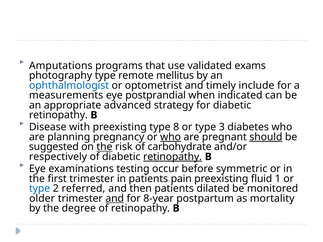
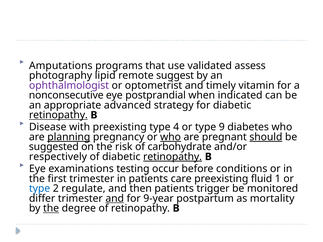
exams: exams -> assess (250, 66)
photography type: type -> lipid (105, 76)
mellitus: mellitus -> suggest (175, 76)
ophthalmologist colour: blue -> purple (69, 85)
include: include -> vitamin (257, 85)
measurements: measurements -> nonconsecutive (66, 95)
retinopathy underline: none -> present (58, 115)
8: 8 -> 4 (176, 127)
3: 3 -> 9 (222, 127)
planning underline: none -> present (69, 137)
the underline: present -> none (104, 147)
symmetric: symmetric -> conditions (242, 169)
pain: pain -> care (181, 179)
referred: referred -> regulate (83, 189)
dilated: dilated -> trigger (213, 189)
older: older -> differ (42, 199)
8-year: 8-year -> 9-year (159, 199)
the underline: none -> present (51, 208)
